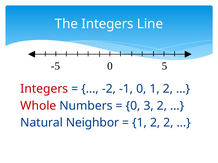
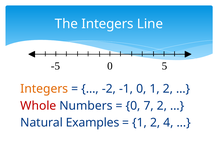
Integers colour: red -> orange (44, 89)
3: 3 -> 7 (149, 106)
Neighbor: Neighbor -> Examples (93, 123)
2 2: 2 -> 4 (168, 123)
